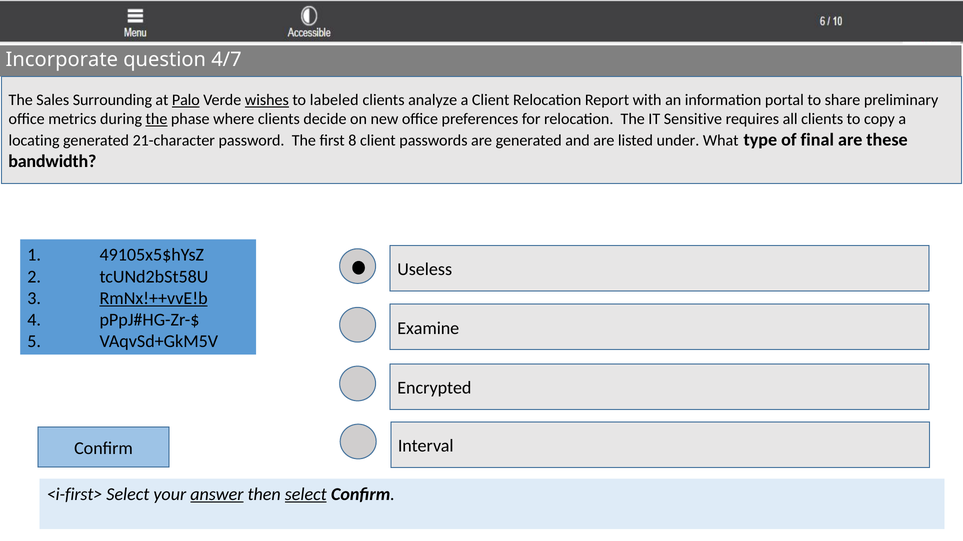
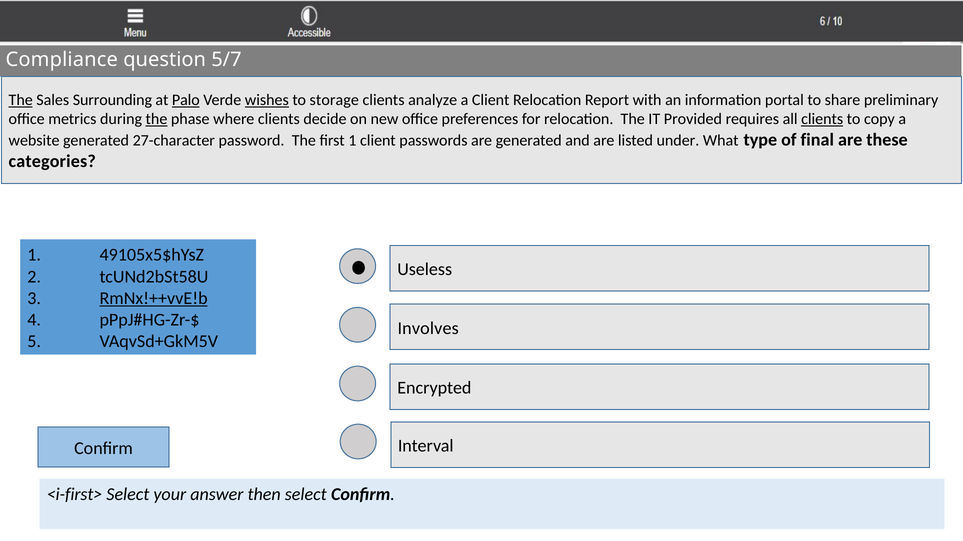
Incorporate: Incorporate -> Compliance (62, 60)
4/7: 4/7 -> 5/7 (226, 60)
The underline: none -> present (21, 100)
labeled: labeled -> storage (334, 100)
Sensitive: Sensitive -> Provided (693, 119)
clients underline: none -> present (822, 119)
locating: locating -> website (34, 141)
21-character: 21-character -> 27-character (174, 141)
first 8: 8 -> 1 (352, 141)
bandwidth: bandwidth -> categories (52, 162)
Examine: Examine -> Involves (428, 328)
answer underline: present -> none (217, 495)
select underline: present -> none (306, 495)
